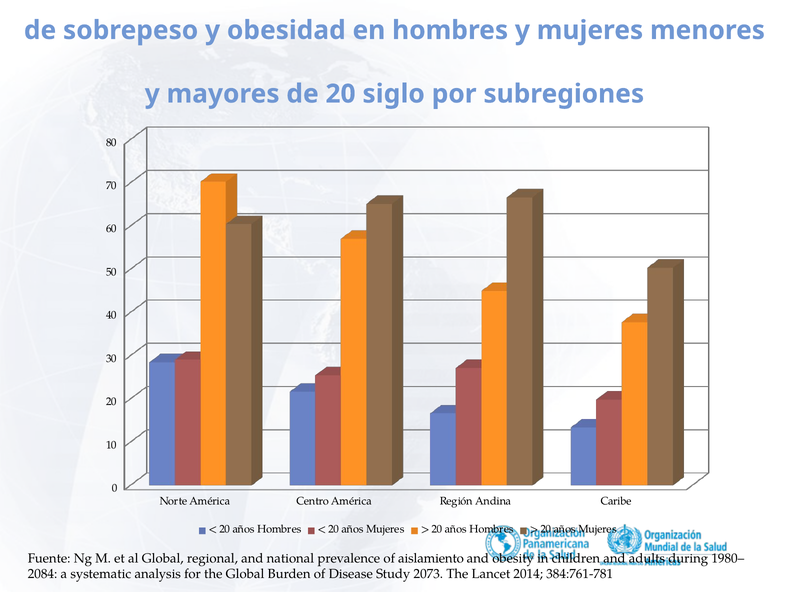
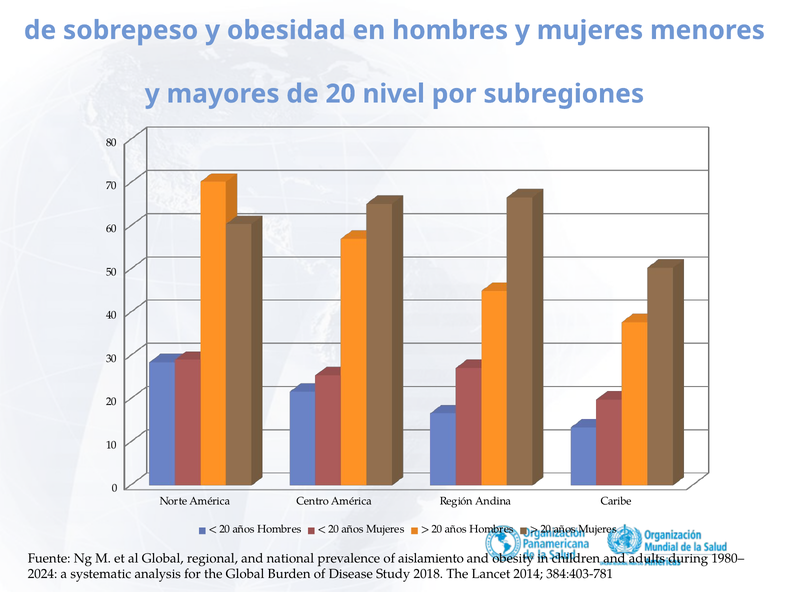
siglo: siglo -> nivel (394, 94)
2084: 2084 -> 2024 (43, 574)
2073: 2073 -> 2018 (428, 574)
384:761-781: 384:761-781 -> 384:403-781 (580, 574)
